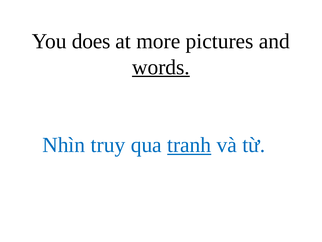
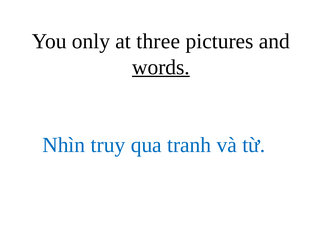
does: does -> only (91, 41)
more: more -> three (158, 41)
tranh underline: present -> none (189, 145)
